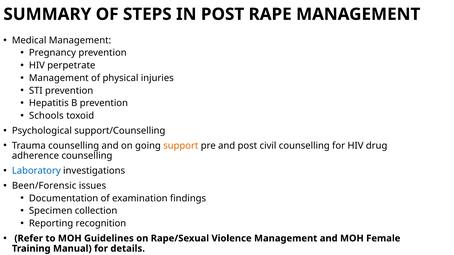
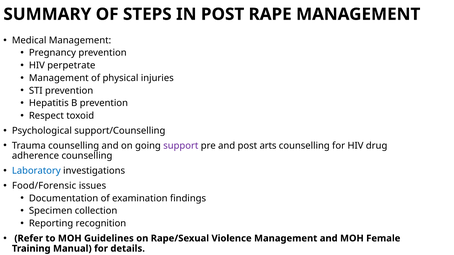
Schools: Schools -> Respect (46, 116)
support colour: orange -> purple (181, 146)
civil: civil -> arts (268, 146)
Been/Forensic: Been/Forensic -> Food/Forensic (44, 186)
